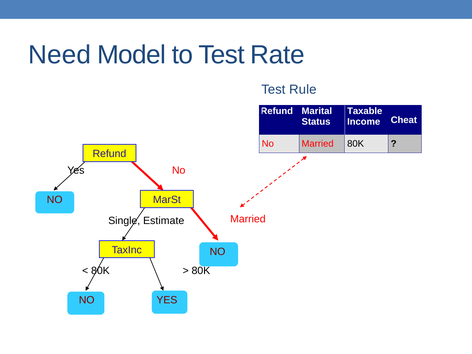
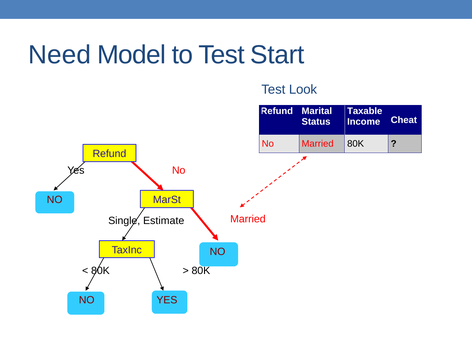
Rate: Rate -> Start (277, 55)
Rule: Rule -> Look (303, 89)
